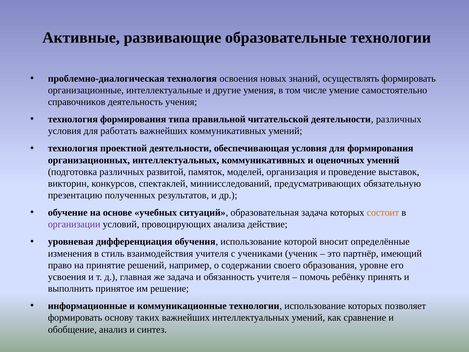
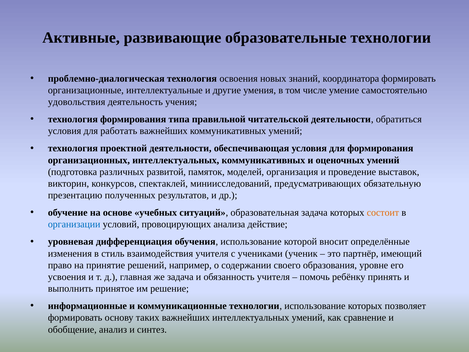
осуществлять: осуществлять -> координатора (351, 79)
справочников: справочников -> удовольствия (77, 102)
деятельности различных: различных -> обратиться (399, 119)
организации colour: purple -> blue (74, 224)
